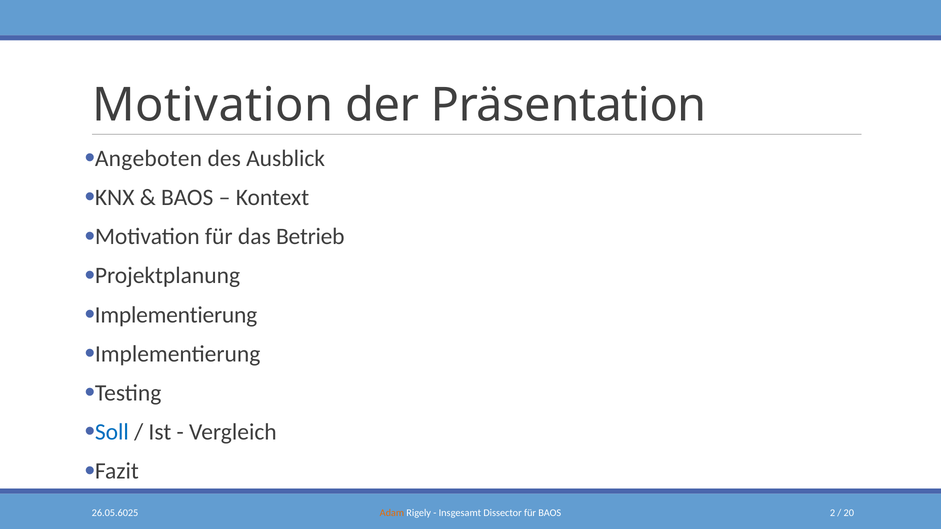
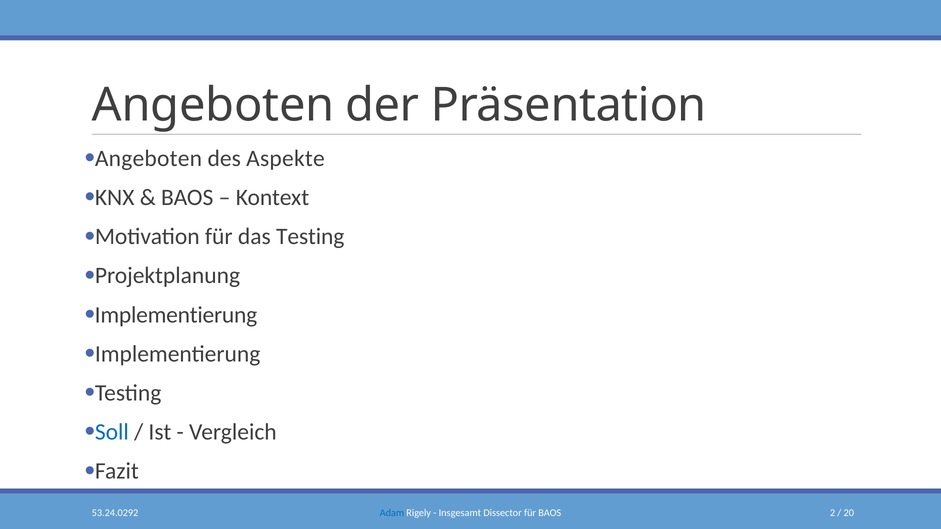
Motivation: Motivation -> Angeboten (213, 105)
Ausblick: Ausblick -> Aspekte (285, 159)
das Betrieb: Betrieb -> Testing (310, 237)
26.05.6025: 26.05.6025 -> 53.24.0292 (115, 513)
Adam colour: orange -> blue (392, 513)
